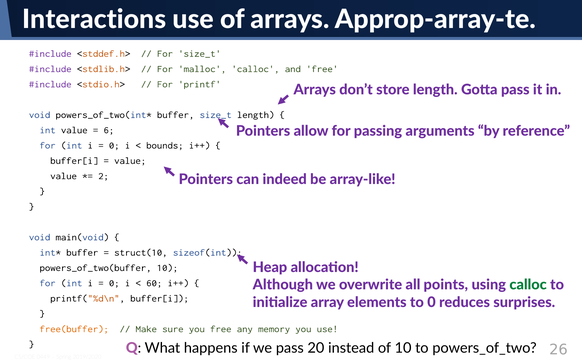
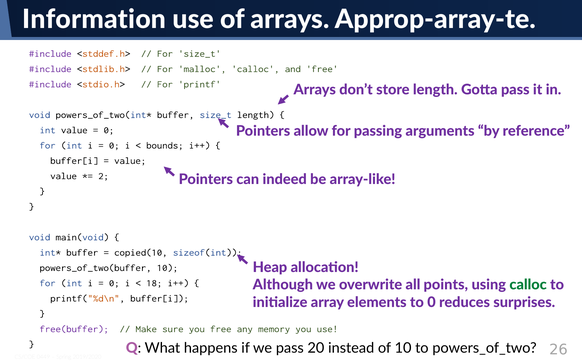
Interactions: Interactions -> Information (94, 19)
6: 6 -> 0 (109, 130)
struct(10: struct(10 -> copied(10 (141, 253)
60: 60 -> 18 (154, 284)
free(buffer colour: orange -> purple (74, 330)
